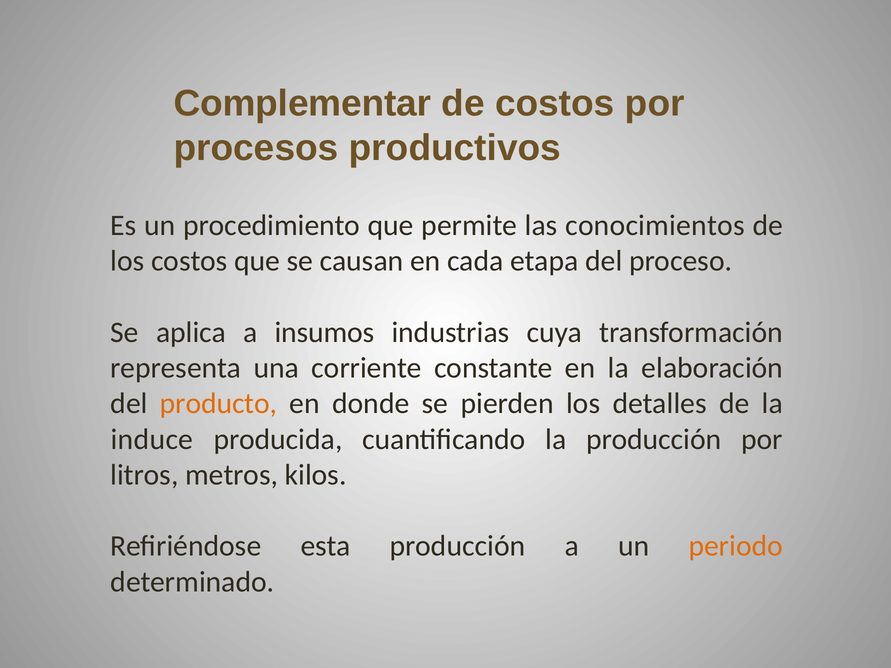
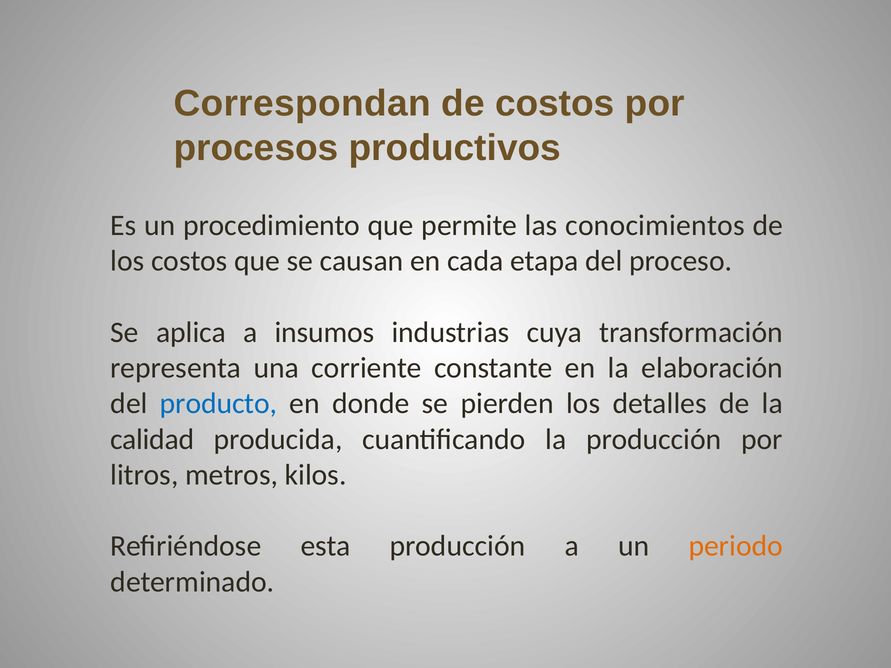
Complementar: Complementar -> Correspondan (302, 104)
producto colour: orange -> blue (219, 404)
induce: induce -> calidad (152, 439)
